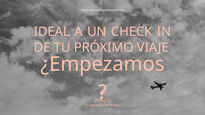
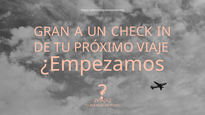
IDEAL: IDEAL -> GRAN (52, 32)
